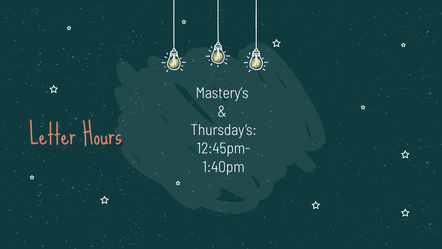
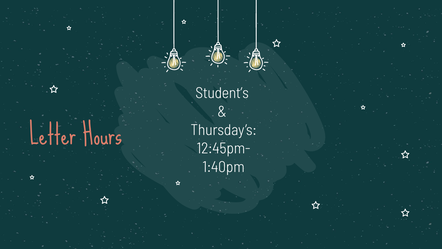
Mastery’s: Mastery’s -> Student’s (222, 93)
